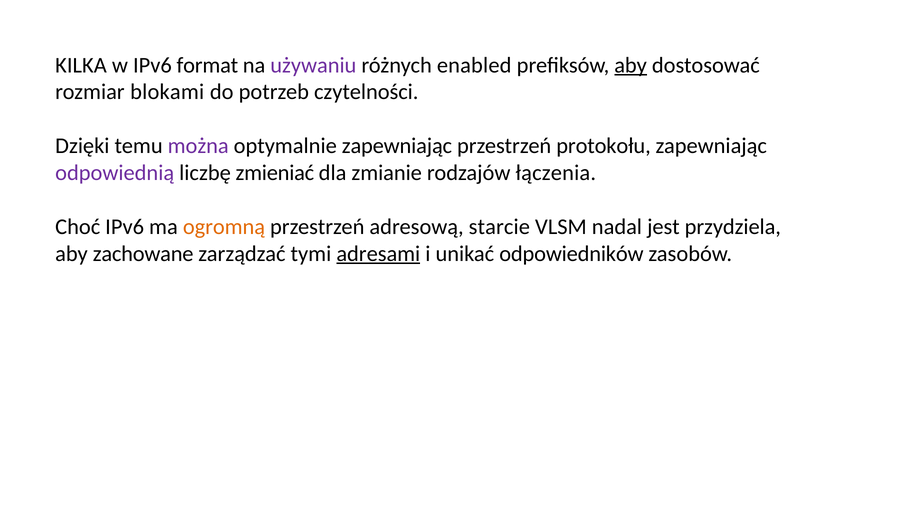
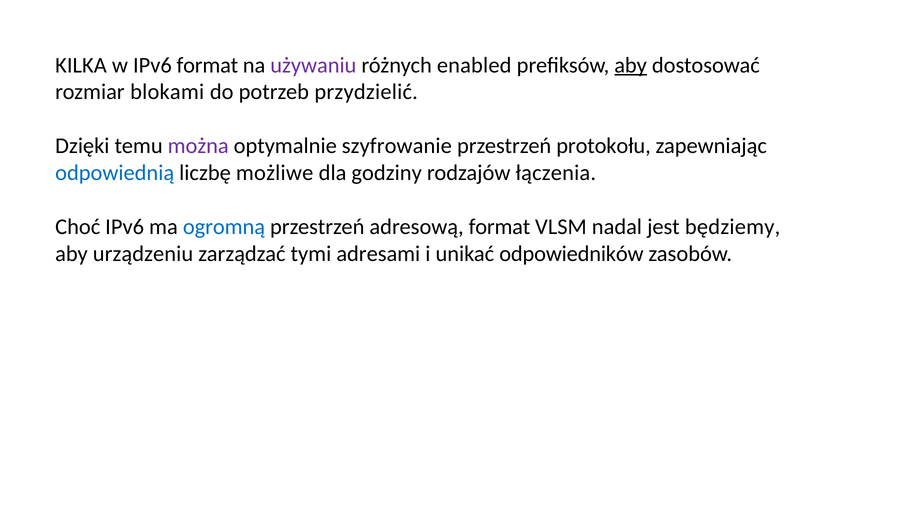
czytelności: czytelności -> przydzielić (366, 92)
optymalnie zapewniając: zapewniając -> szyfrowanie (397, 146)
odpowiednią colour: purple -> blue (115, 173)
zmieniać: zmieniać -> możliwe (275, 173)
zmianie: zmianie -> godziny (387, 173)
ogromną colour: orange -> blue (224, 227)
adresową starcie: starcie -> format (499, 227)
przydziela: przydziela -> będziemy (733, 227)
zachowane: zachowane -> urządzeniu (143, 254)
adresami underline: present -> none (378, 254)
